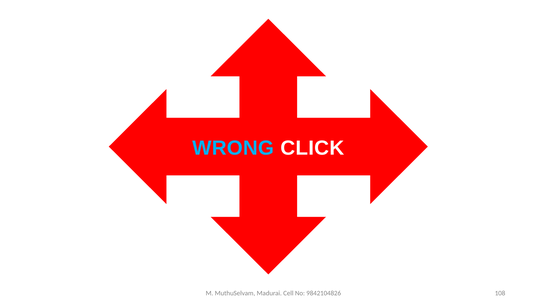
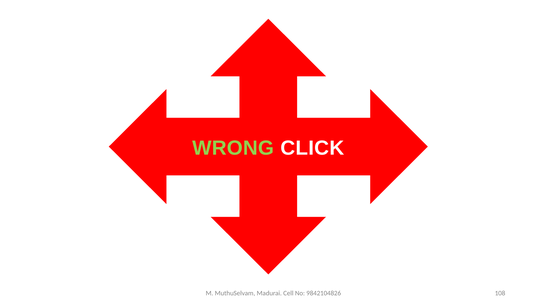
WRONG colour: light blue -> light green (233, 148)
